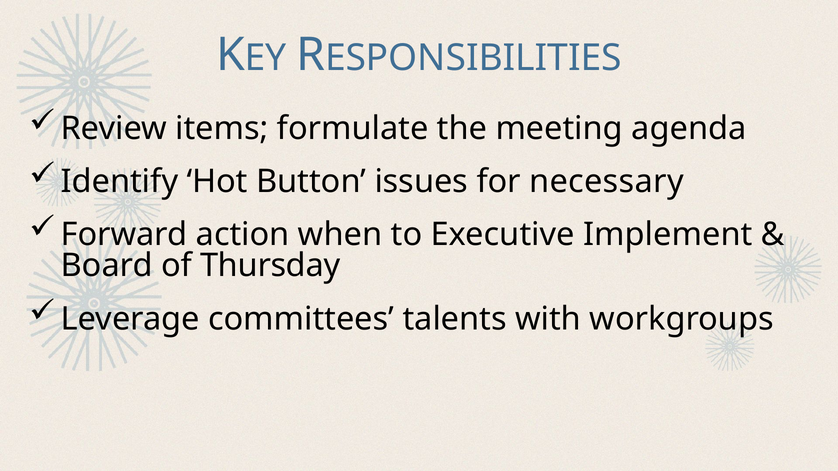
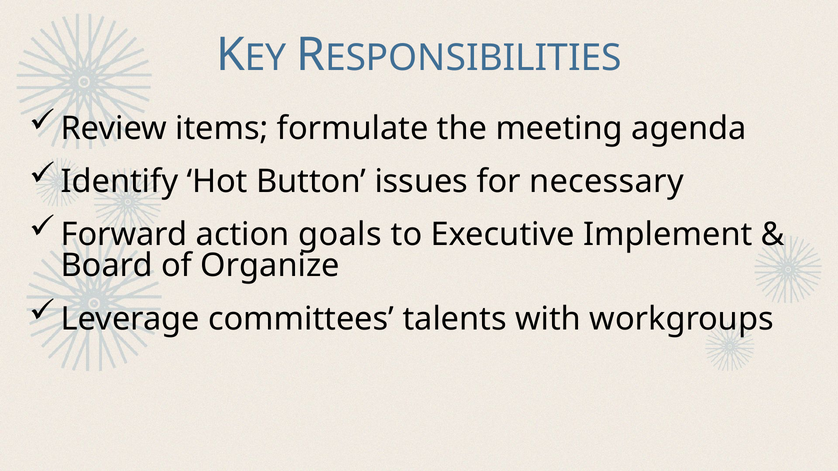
when: when -> goals (340, 235)
Thursday: Thursday -> Organize (270, 266)
